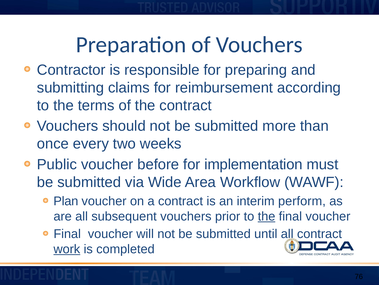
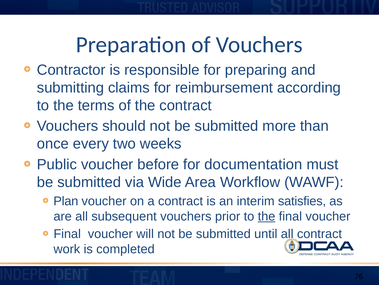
implementation: implementation -> documentation (253, 164)
perform: perform -> satisfies (302, 201)
work underline: present -> none (67, 249)
